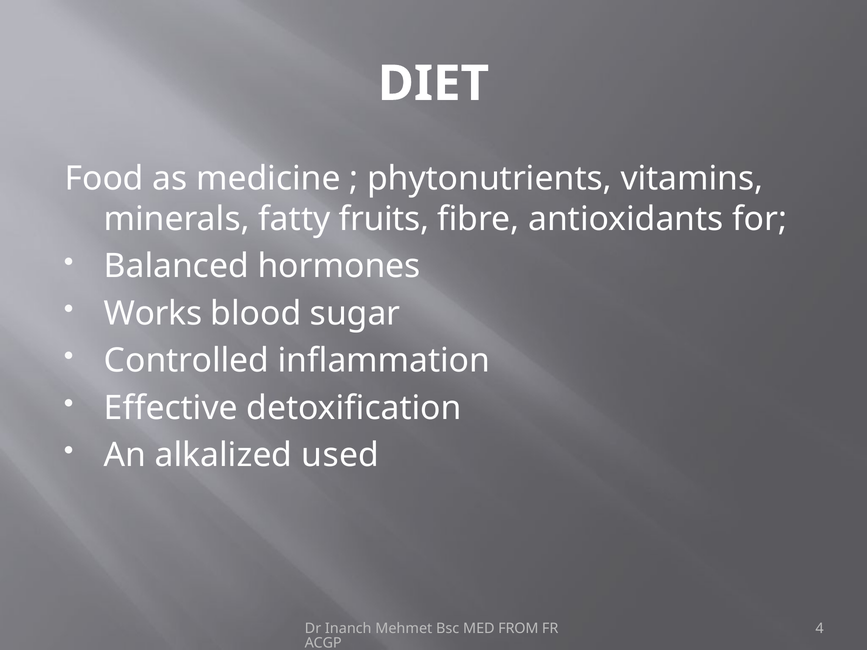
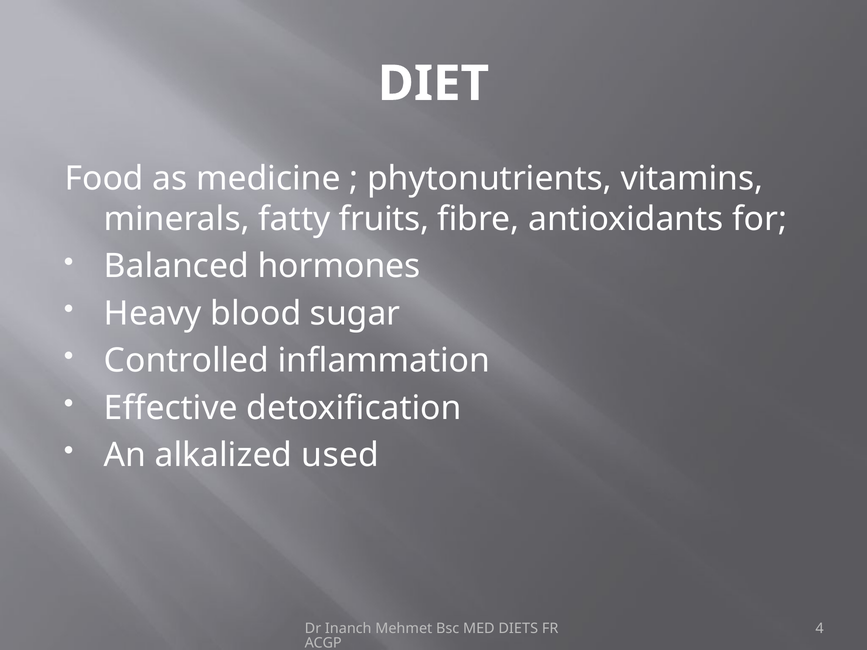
Works: Works -> Heavy (153, 314)
FROM: FROM -> DIETS (518, 629)
